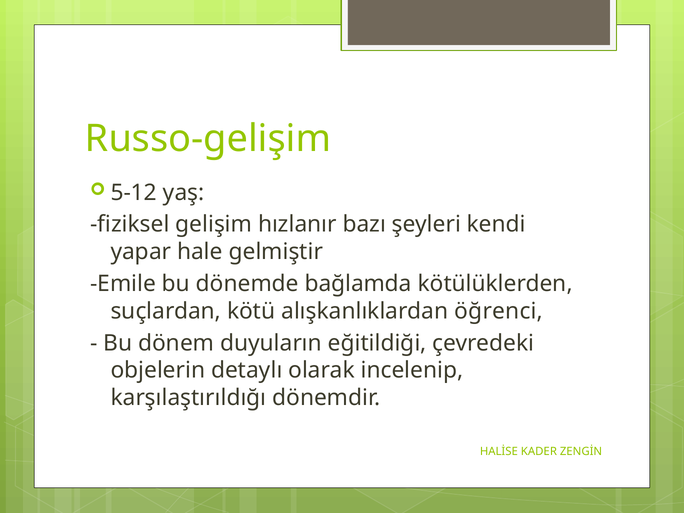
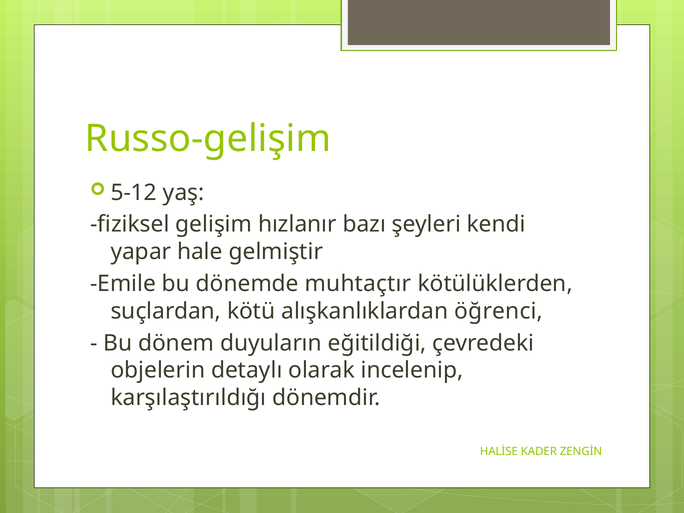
bağlamda: bağlamda -> muhtaçtır (358, 284)
